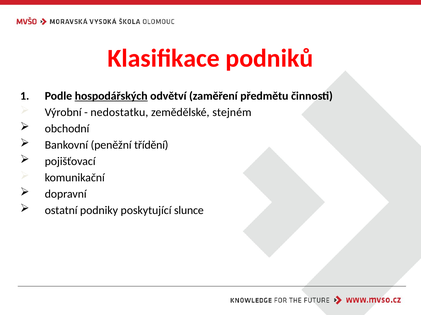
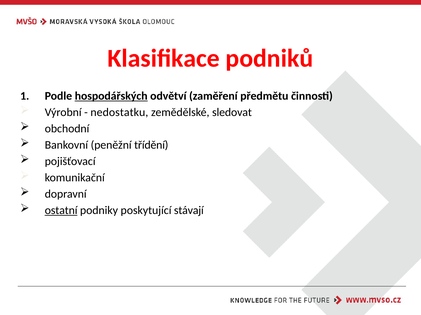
stejném: stejném -> sledovat (232, 113)
ostatní underline: none -> present (61, 211)
slunce: slunce -> stávají (189, 211)
